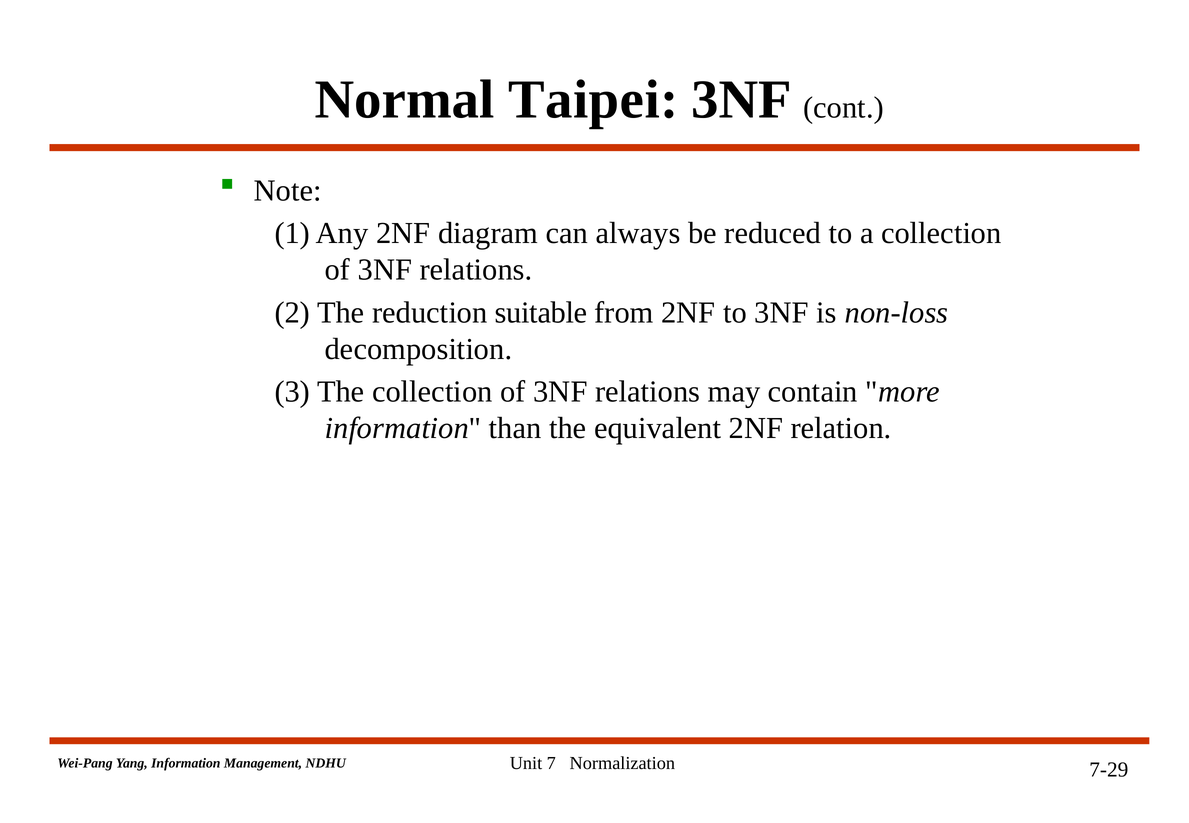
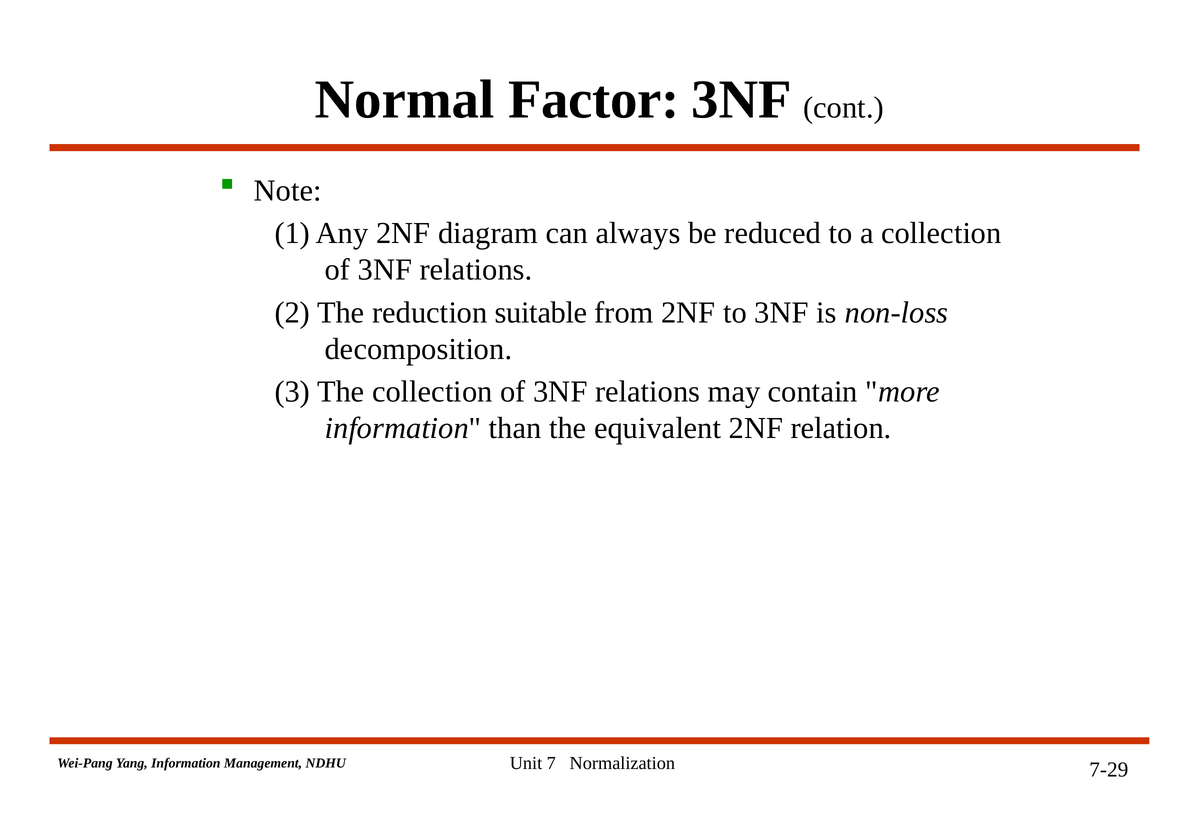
Taipei: Taipei -> Factor (594, 100)
